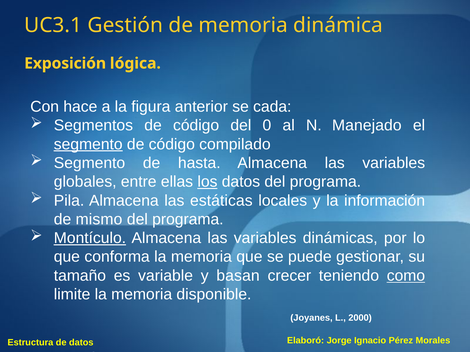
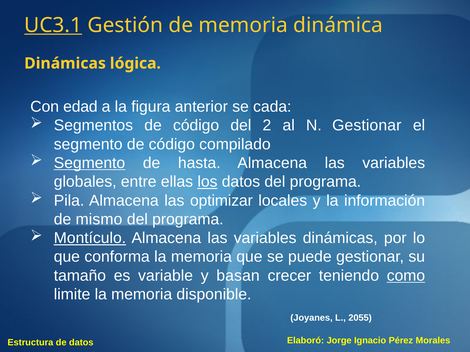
UC3.1 underline: none -> present (53, 25)
Exposición: Exposición -> Dinámicas (65, 63)
hace: hace -> edad (80, 107)
0: 0 -> 2 (267, 126)
N Manejado: Manejado -> Gestionar (367, 126)
segmento underline: present -> none (88, 144)
Segmento underline: none -> present (90, 163)
estáticas: estáticas -> optimizar (221, 201)
2000: 2000 -> 2055 (360, 318)
